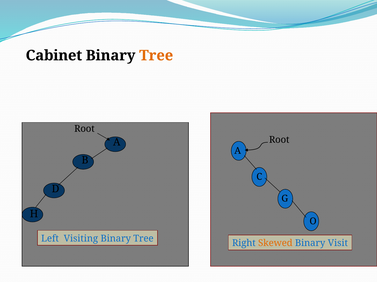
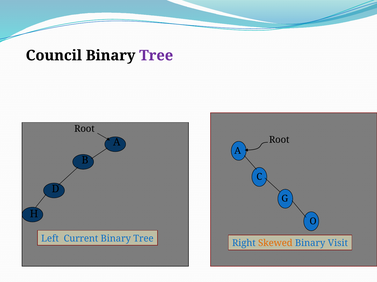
Cabinet: Cabinet -> Council (54, 56)
Tree colour: orange -> purple (156, 56)
Visiting: Visiting -> Current (81, 239)
